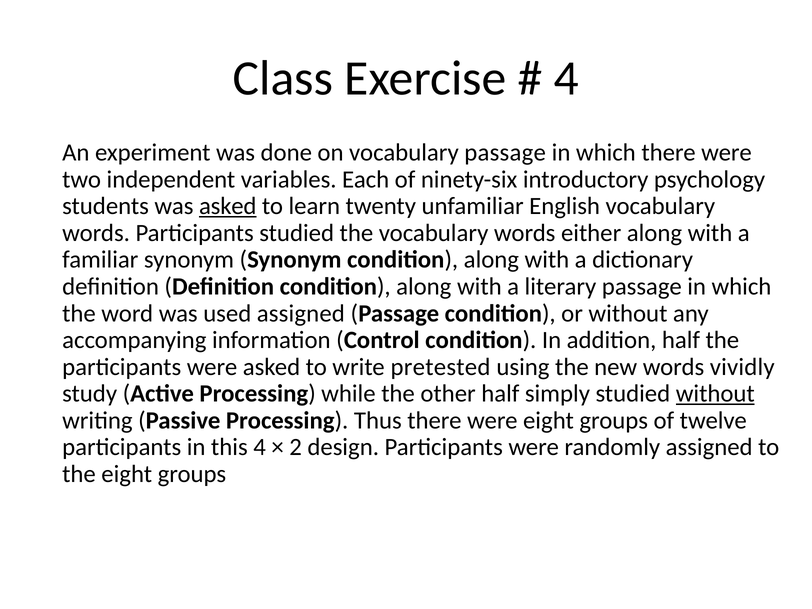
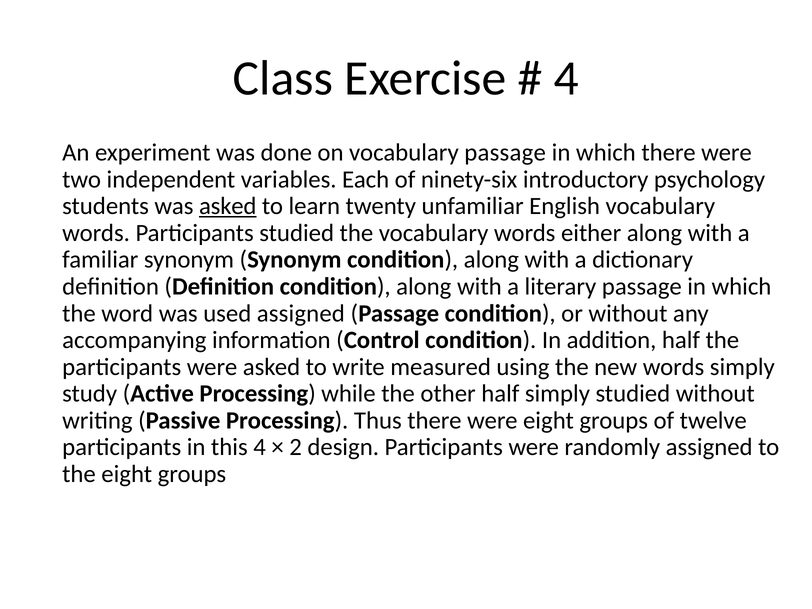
pretested: pretested -> measured (441, 367)
words vividly: vividly -> simply (742, 367)
without underline: present -> none (715, 394)
